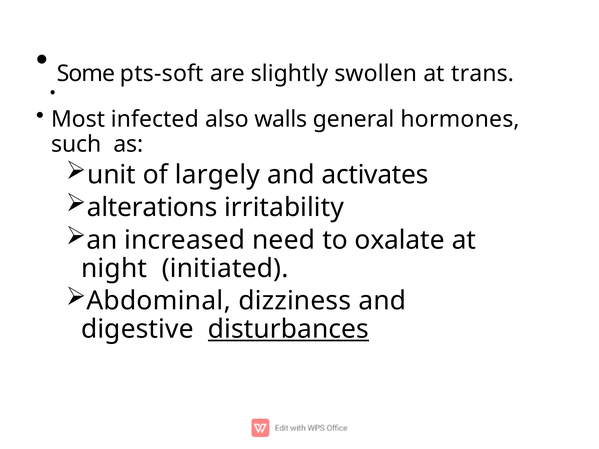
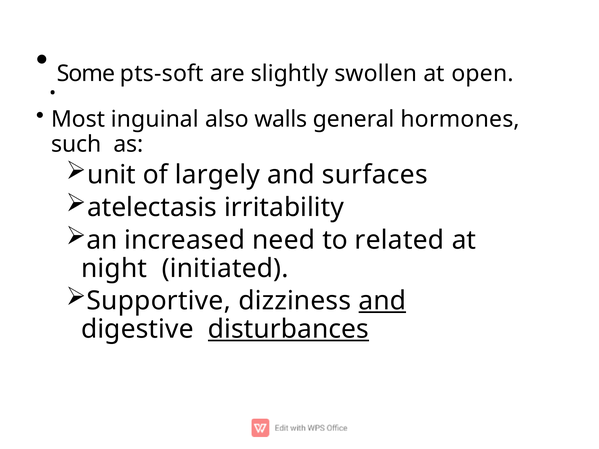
trans: trans -> open (483, 73)
infected: infected -> inguinal (155, 119)
activates: activates -> surfaces (375, 175)
alterations: alterations -> atelectasis (152, 207)
oxalate: oxalate -> related (399, 240)
Abdominal: Abdominal -> Supportive (159, 301)
and underline: none -> present (382, 301)
